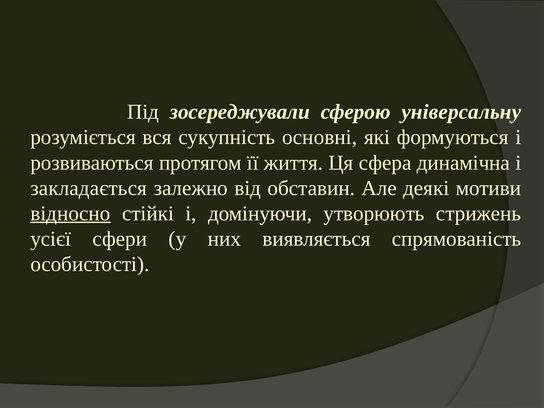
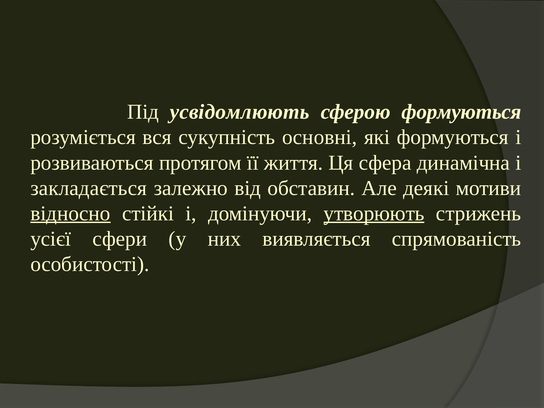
зосереджували: зосереджували -> усвідомлюють (240, 112)
сферою універсальну: універсальну -> формуються (461, 112)
утворюють underline: none -> present (374, 213)
